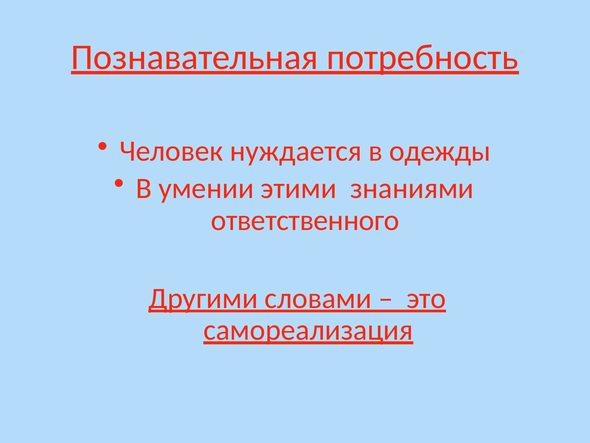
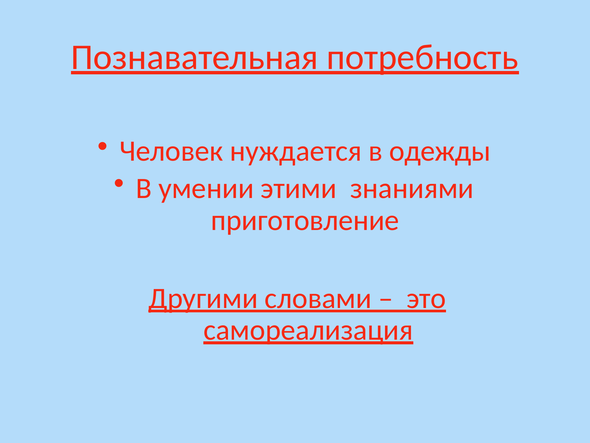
ответственного: ответственного -> приготовление (305, 220)
